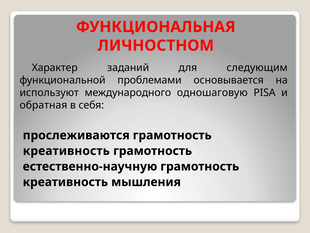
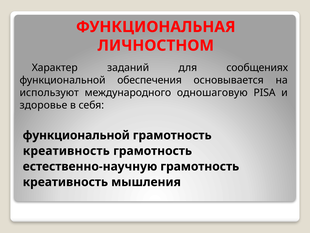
следующим: следующим -> сообщениях (257, 68)
проблемами: проблемами -> обеспечения (150, 80)
обратная: обратная -> здоровье (43, 105)
прослеживаются: прослеживаются -> функциональной (76, 135)
